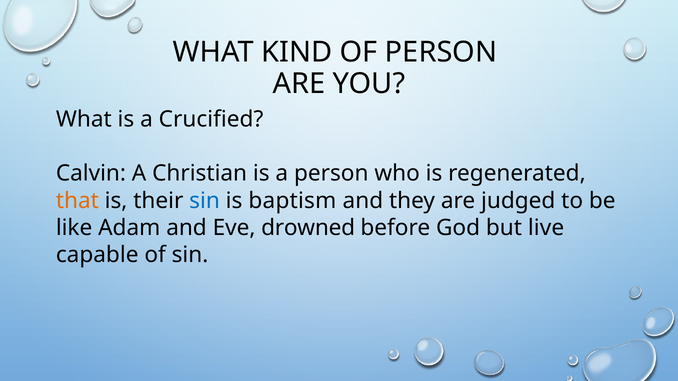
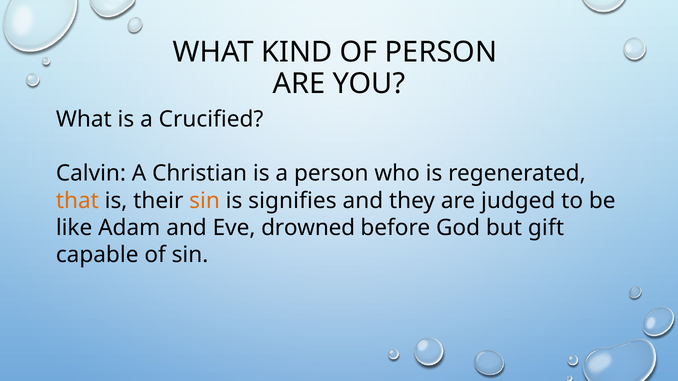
sin colour: blue -> orange (205, 201)
baptism: baptism -> signifies (292, 201)
live: live -> gift (546, 228)
